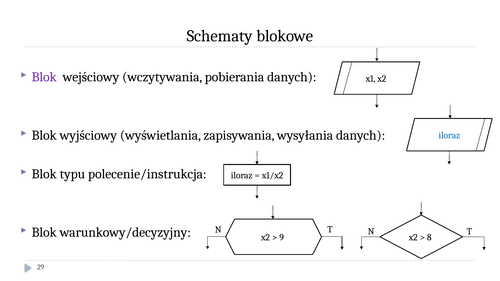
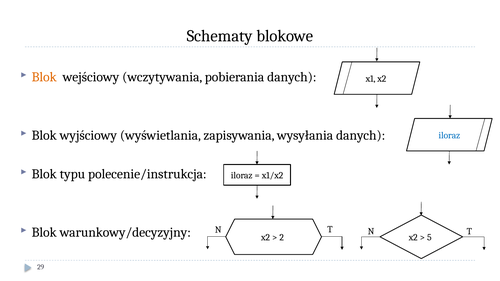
Blok colour: purple -> orange (44, 77)
9: 9 -> 2 (282, 238)
8: 8 -> 5 (429, 238)
